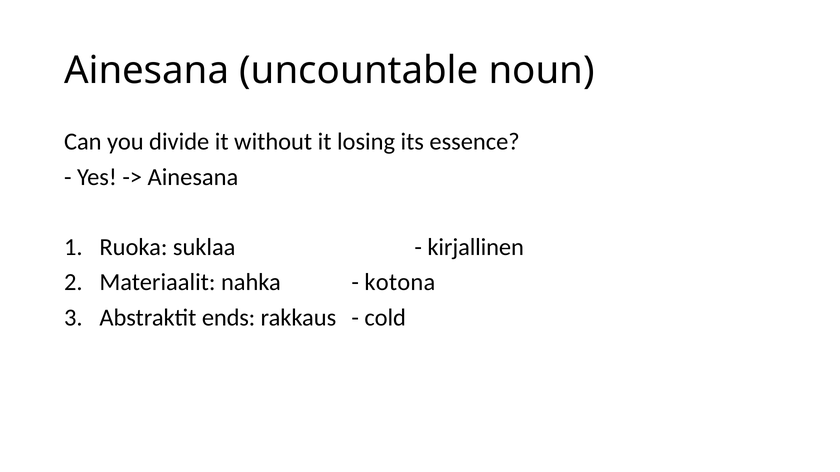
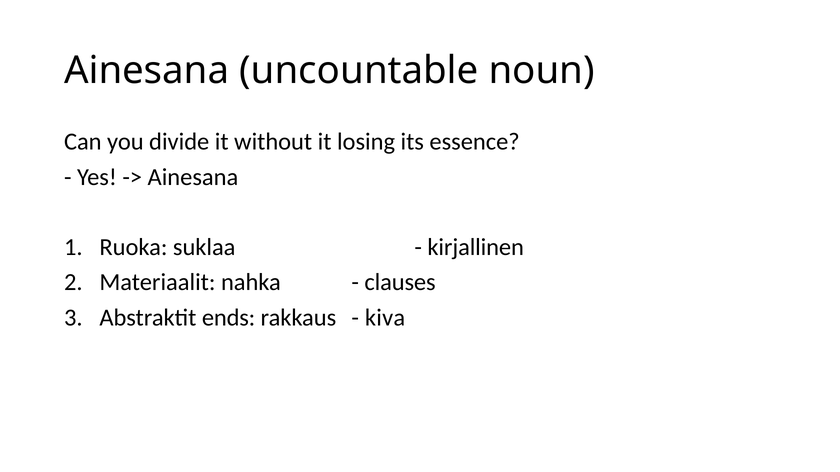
kotona: kotona -> clauses (400, 283)
cold: cold -> kiva (385, 318)
